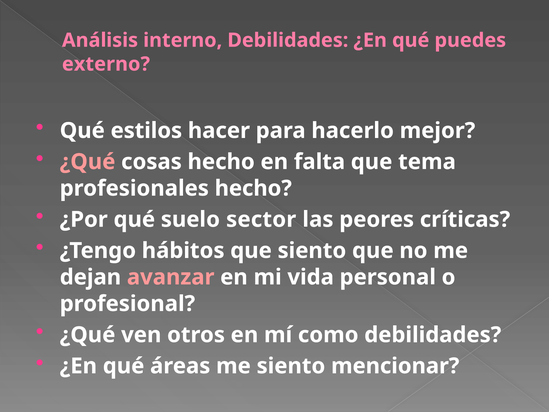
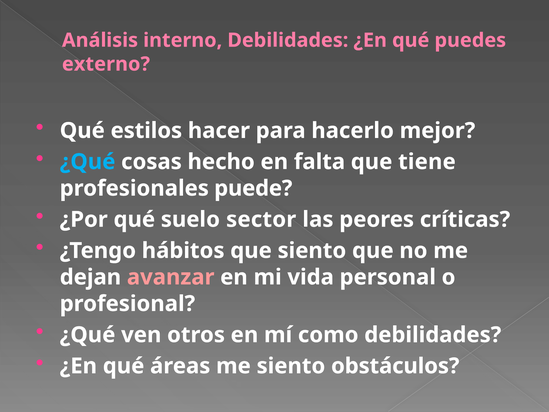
¿Qué colour: pink -> light blue (88, 162)
tema: tema -> tiene (427, 162)
profesionales hecho: hecho -> puede (253, 188)
mencionar: mencionar -> obstáculos (395, 366)
